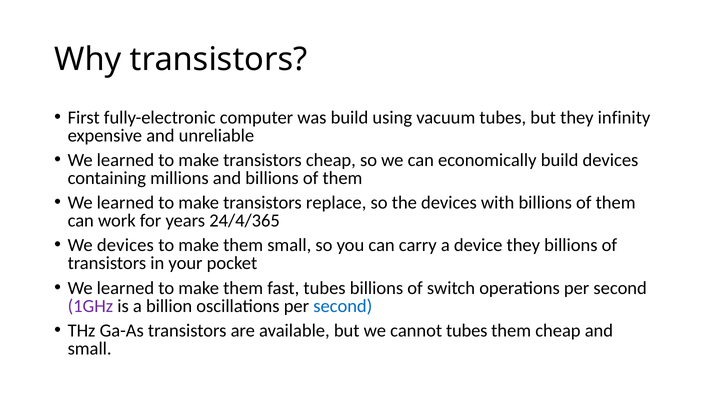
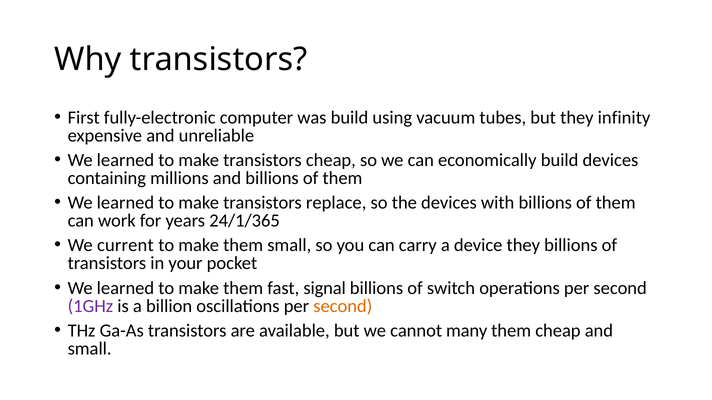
24/4/365: 24/4/365 -> 24/1/365 (245, 221)
We devices: devices -> current (125, 246)
fast tubes: tubes -> signal (325, 288)
second colour: blue -> orange (343, 306)
cannot tubes: tubes -> many (467, 331)
